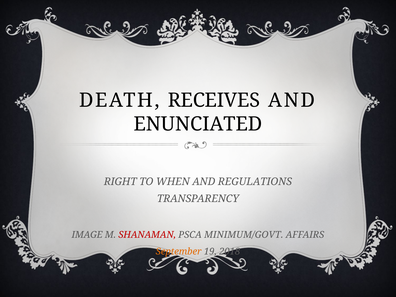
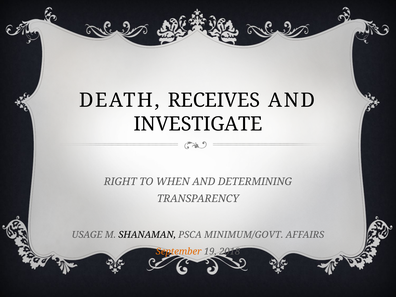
ENUNCIATED: ENUNCIATED -> INVESTIGATE (198, 124)
REGULATIONS: REGULATIONS -> DETERMINING (255, 182)
IMAGE: IMAGE -> USAGE (87, 235)
SHANAMAN colour: red -> black (147, 235)
